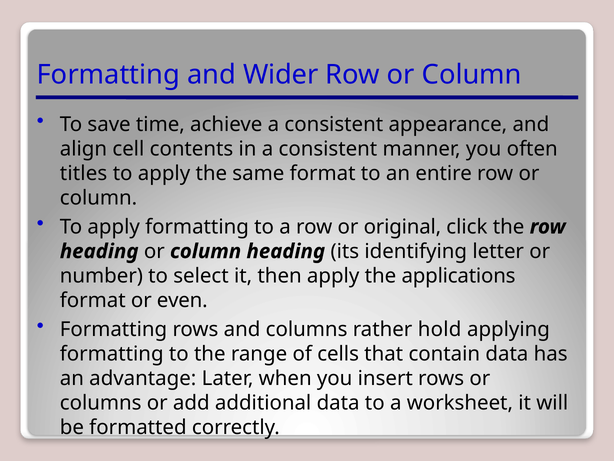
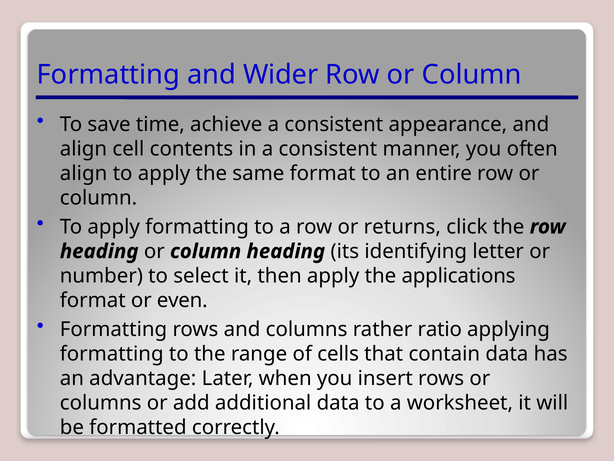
titles: titles -> align (84, 173)
original: original -> returns (402, 227)
hold: hold -> ratio (440, 329)
